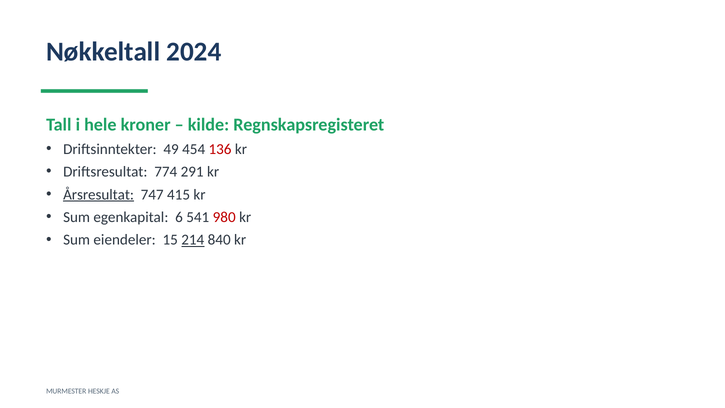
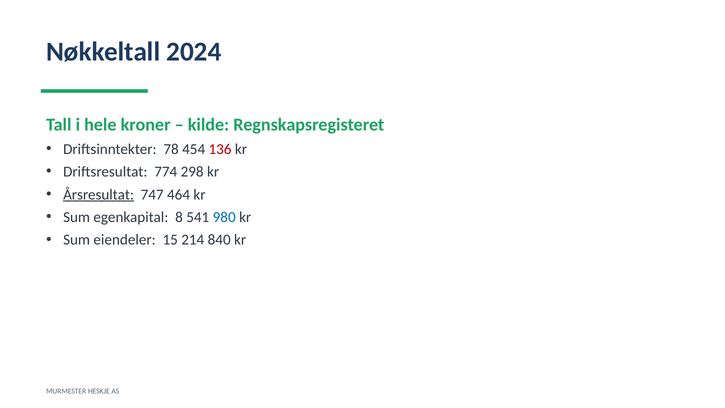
49: 49 -> 78 (171, 149)
291: 291 -> 298 (192, 172)
415: 415 -> 464 (179, 194)
6: 6 -> 8 (179, 217)
980 colour: red -> blue (224, 217)
214 underline: present -> none (193, 240)
